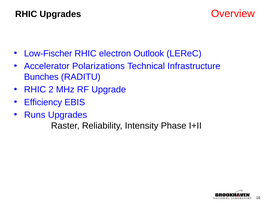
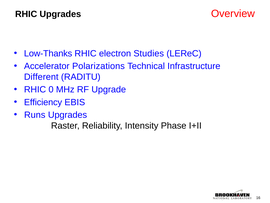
Low-Fischer: Low-Fischer -> Low-Thanks (48, 53)
Outlook: Outlook -> Studies (149, 53)
Bunches: Bunches -> Different (41, 77)
2: 2 -> 0 (51, 89)
